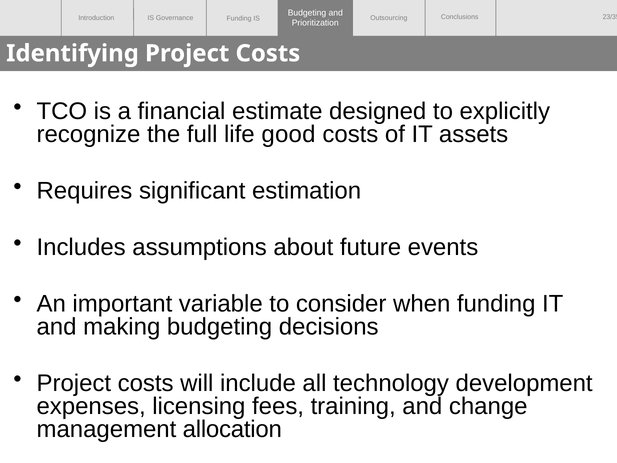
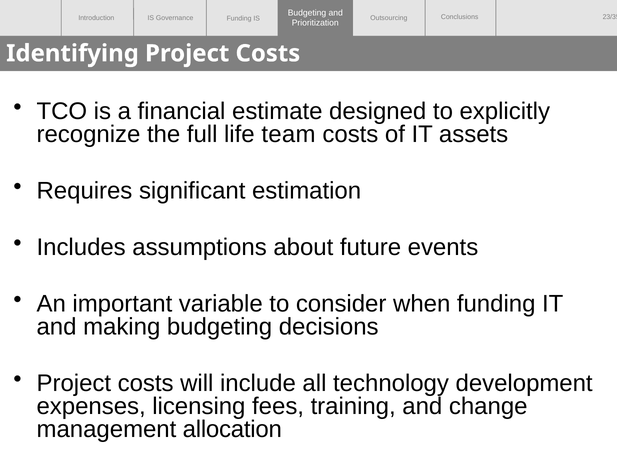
good: good -> team (288, 134)
